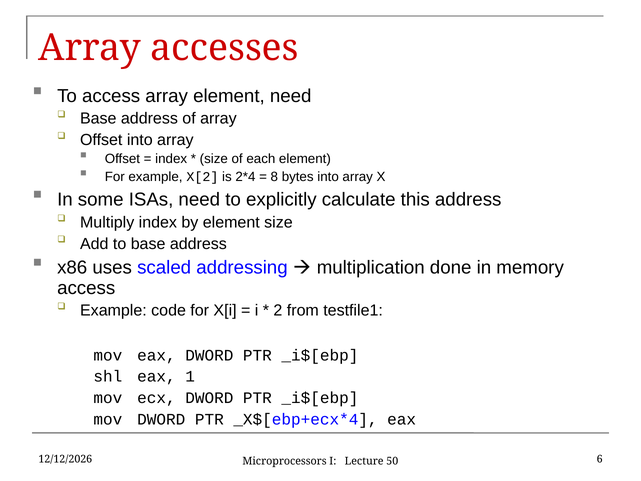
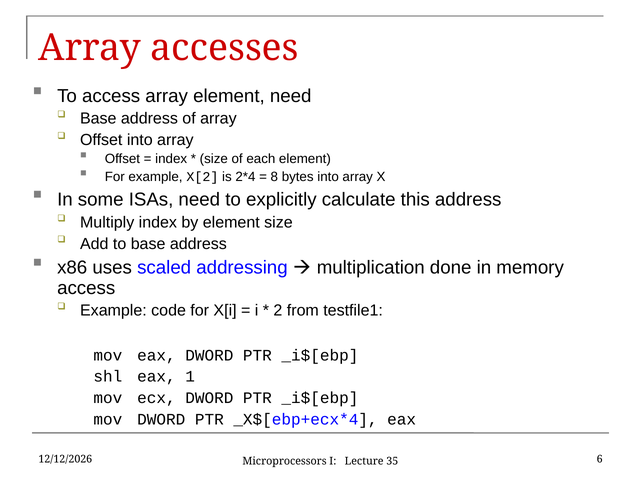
50: 50 -> 35 (392, 461)
